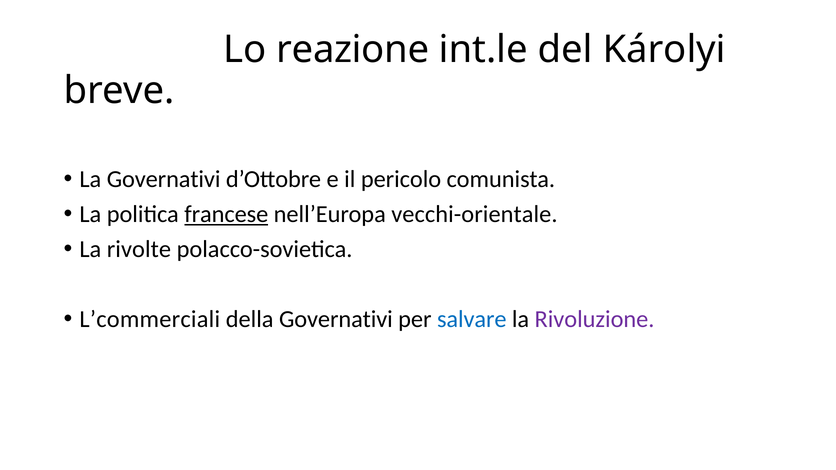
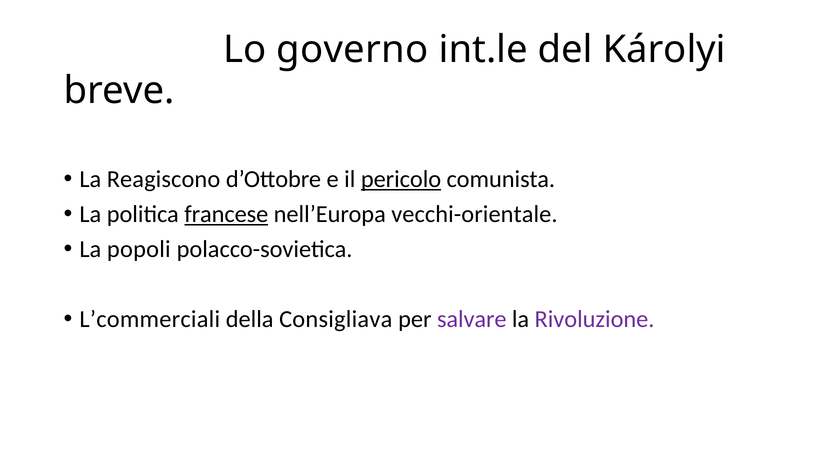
reazione: reazione -> governo (352, 50)
La Governativi: Governativi -> Reagiscono (164, 179)
pericolo underline: none -> present (401, 179)
rivolte: rivolte -> popoli (139, 249)
della Governativi: Governativi -> Consigliava (336, 320)
salvare colour: blue -> purple (472, 320)
